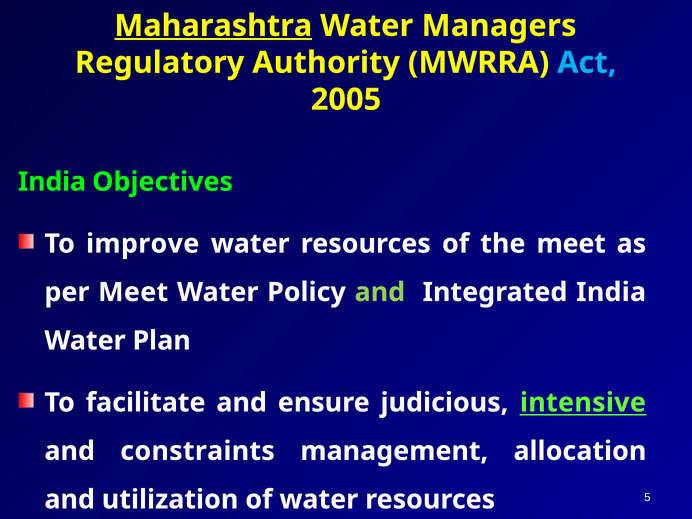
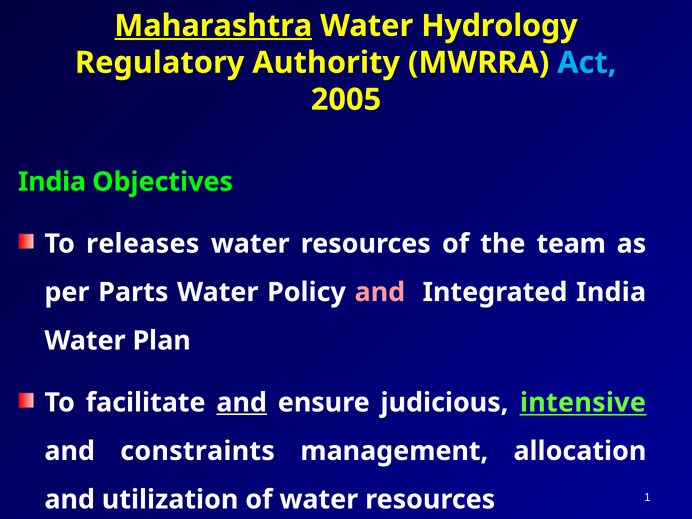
Managers: Managers -> Hydrology (499, 26)
improve: improve -> releases (143, 244)
the meet: meet -> team (571, 244)
per Meet: Meet -> Parts (133, 292)
and colour: light green -> pink (380, 292)
and underline: none -> present (242, 403)
5: 5 -> 1 (647, 497)
